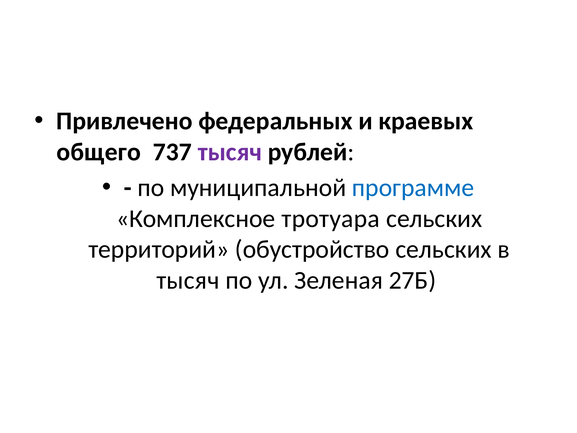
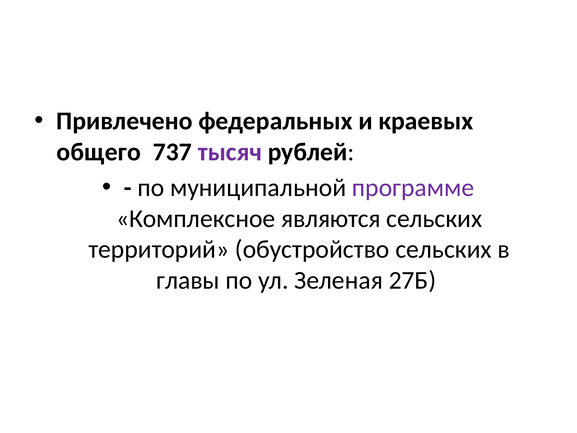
программе colour: blue -> purple (413, 188)
тротуара: тротуара -> являются (331, 219)
тысяч: тысяч -> главы (188, 280)
